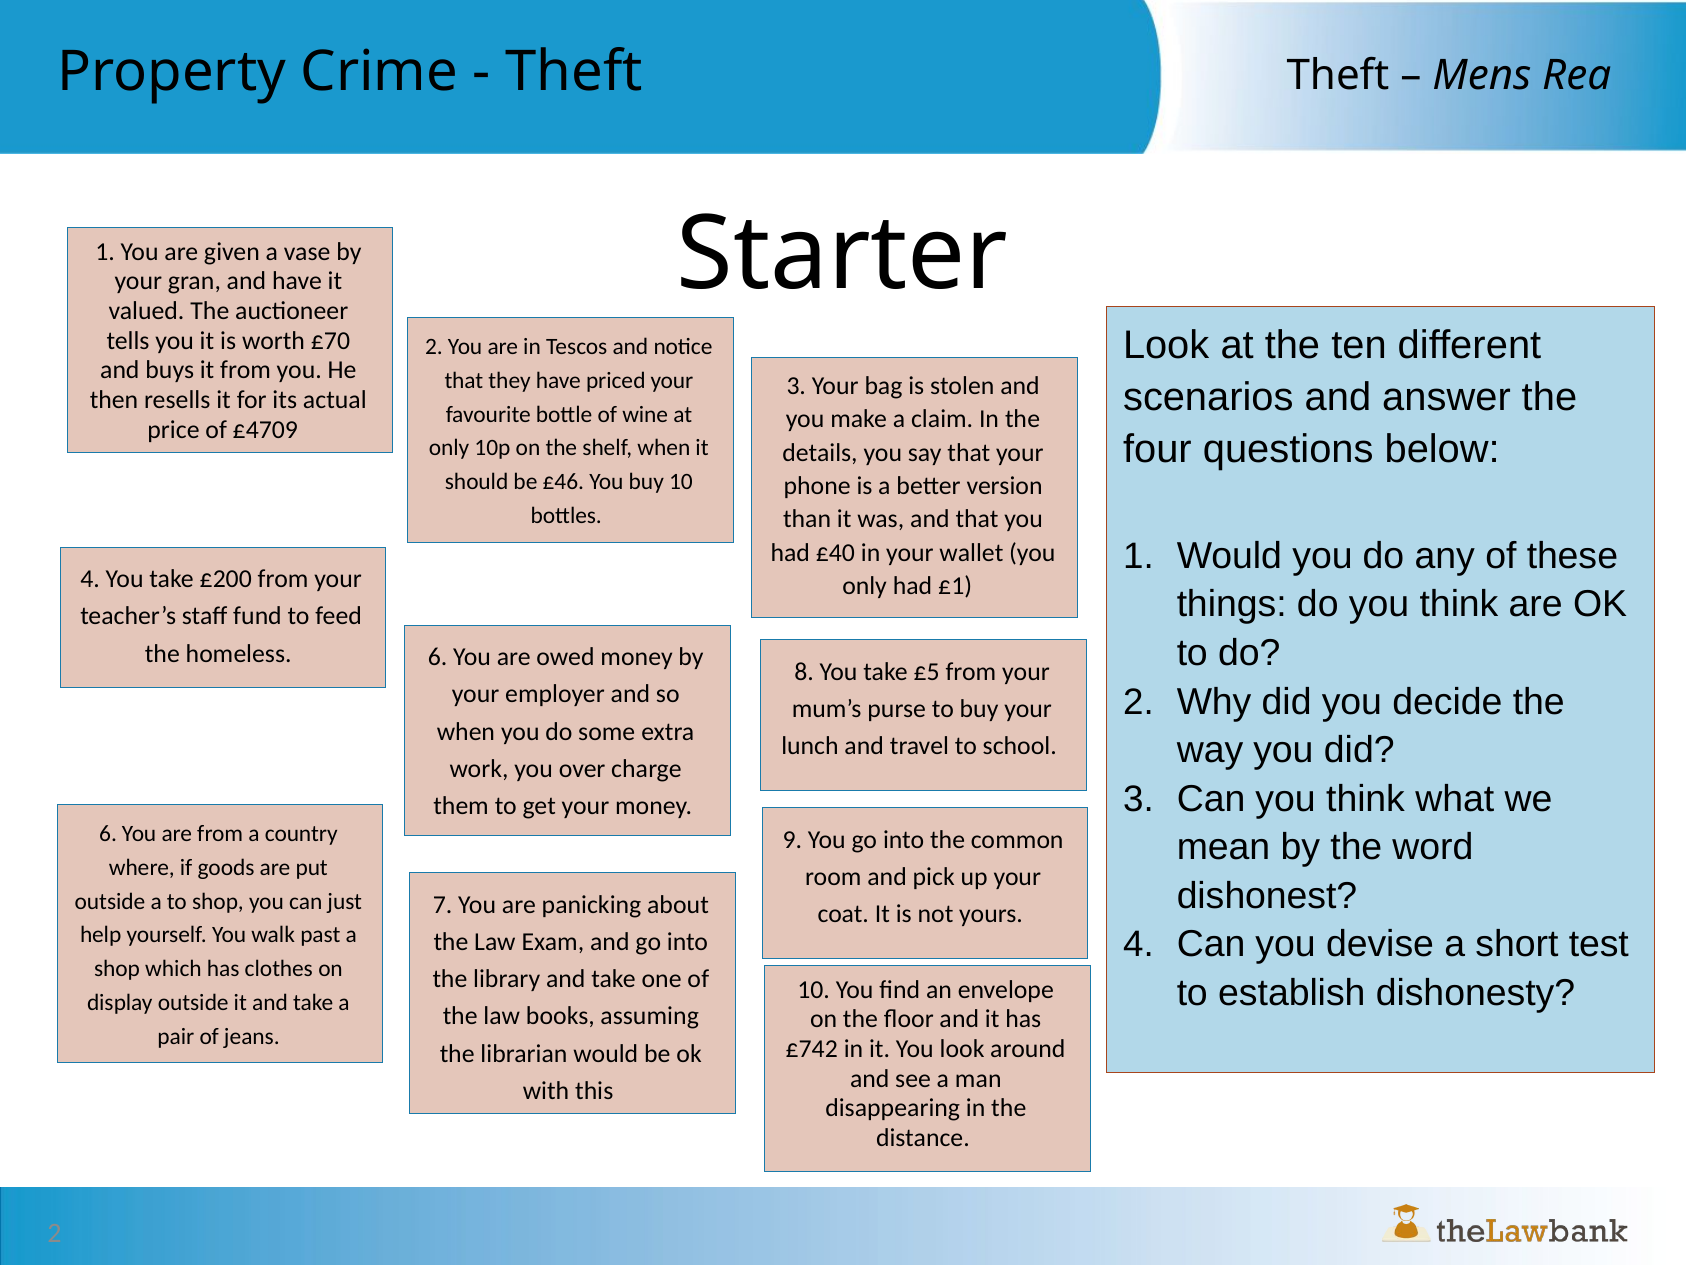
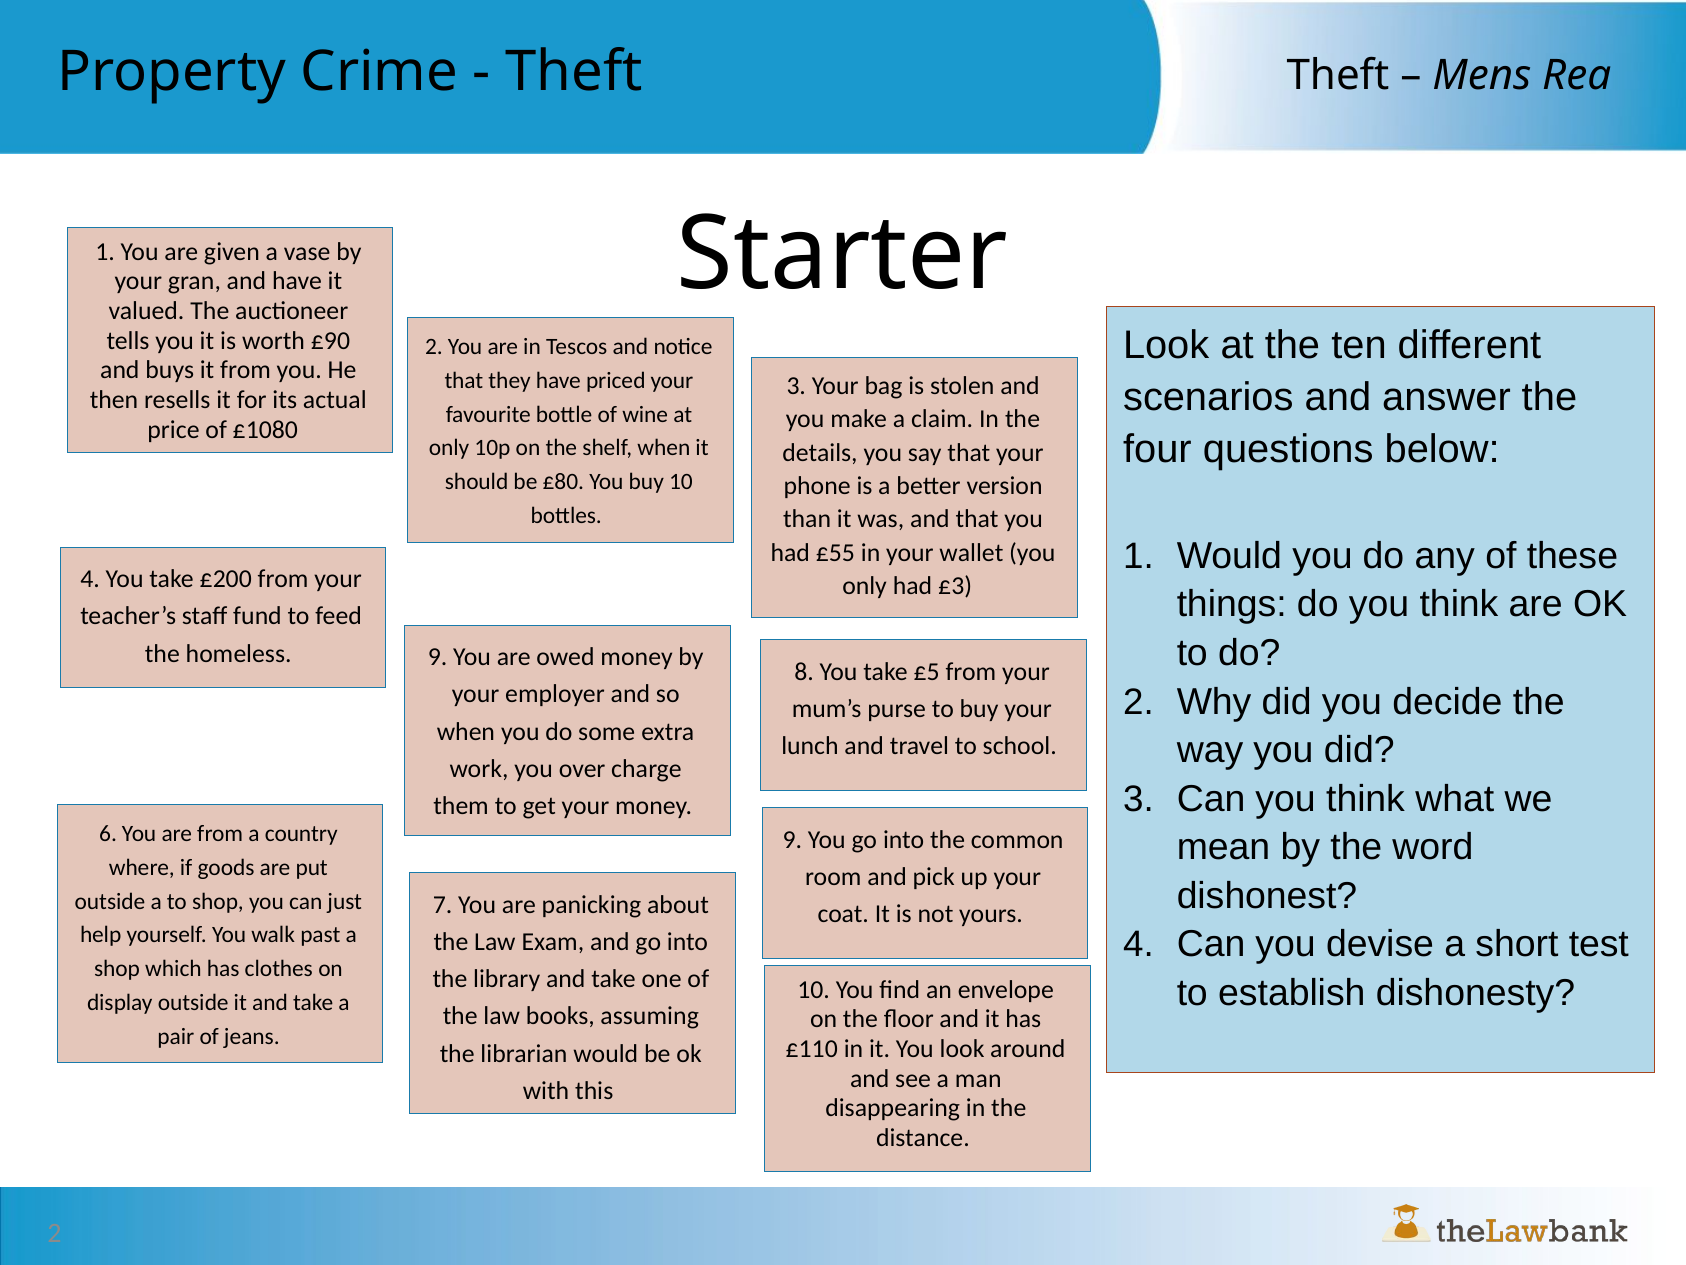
£70: £70 -> £90 (330, 341)
£4709: £4709 -> £1080 (265, 430)
£46: £46 -> £80 (563, 482)
£40: £40 -> £55 (835, 553)
£1: £1 -> £3 (955, 586)
homeless 6: 6 -> 9 (438, 657)
£742: £742 -> £110 (812, 1049)
